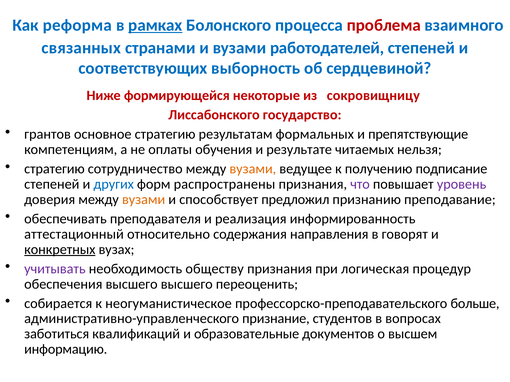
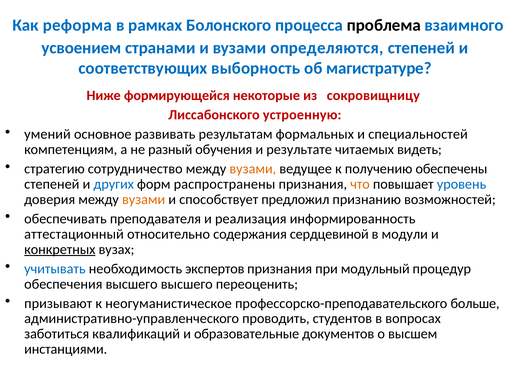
рамках underline: present -> none (155, 25)
проблема colour: red -> black (384, 25)
связанных: связанных -> усвоением (81, 48)
работодателей: работодателей -> определяются (327, 48)
сердцевиной: сердцевиной -> магистратуре (379, 68)
государство: государство -> устроенную (302, 115)
грантов: грантов -> умений (47, 134)
основное стратегию: стратегию -> развивать (165, 134)
препятствующие: препятствующие -> специальностей (418, 134)
оплаты: оплаты -> разный (170, 150)
нельзя: нельзя -> видеть (419, 150)
подписание: подписание -> обеспечены (451, 169)
что colour: purple -> orange (360, 184)
уровень colour: purple -> blue (462, 184)
преподавание: преподавание -> возможностей (450, 200)
направления: направления -> сердцевиной (329, 234)
говорят: говорят -> модули (405, 234)
учитывать colour: purple -> blue (55, 269)
обществу: обществу -> экспертов (215, 269)
логическая: логическая -> модульный (375, 269)
собирается: собирается -> призывают (58, 304)
признание: признание -> проводить (276, 319)
информацию: информацию -> инстанциями (66, 350)
